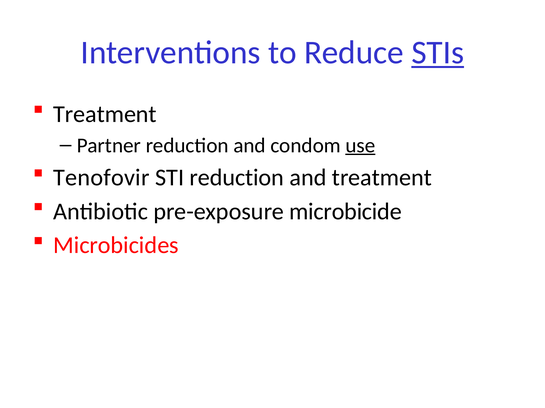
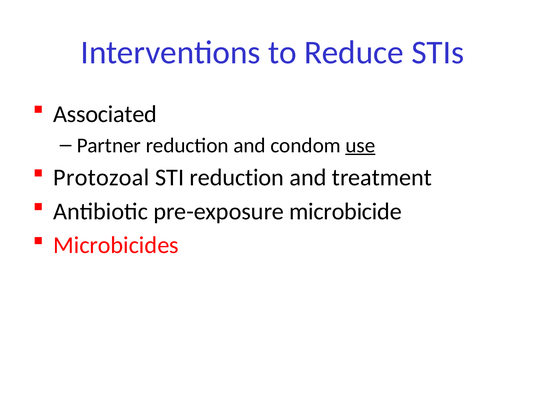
STIs underline: present -> none (438, 53)
Treatment: Treatment -> Associated (105, 114)
Tenofovir: Tenofovir -> Protozoal (101, 178)
